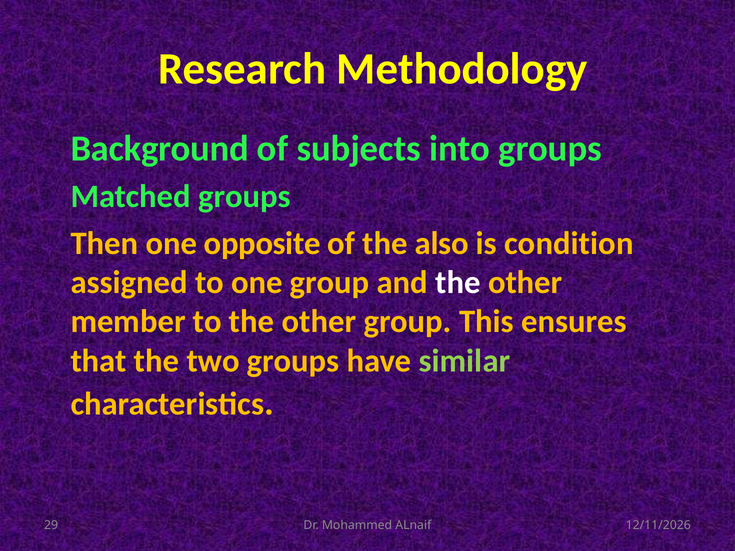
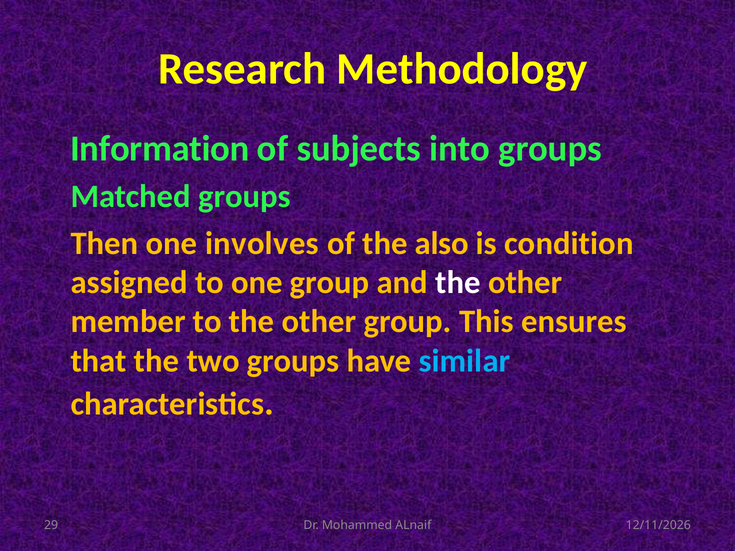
Background: Background -> Information (160, 149)
opposite: opposite -> involves (262, 243)
similar colour: light green -> light blue (465, 361)
